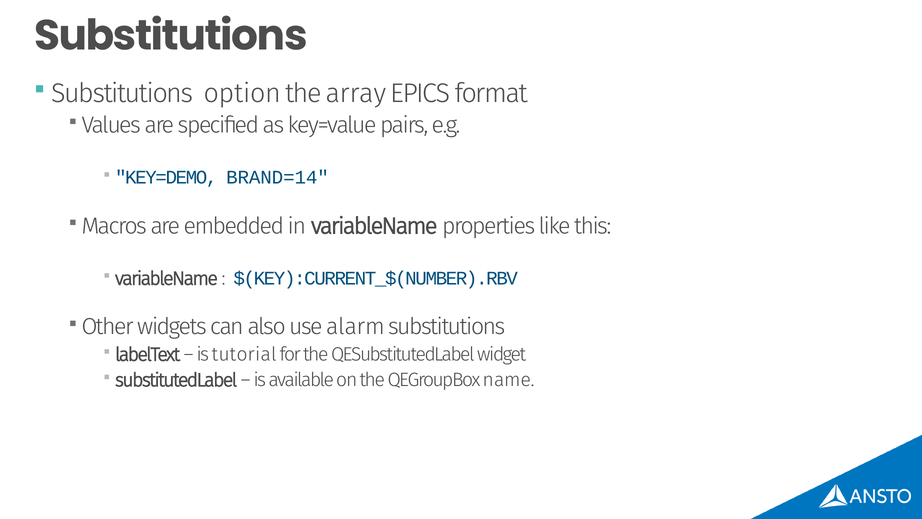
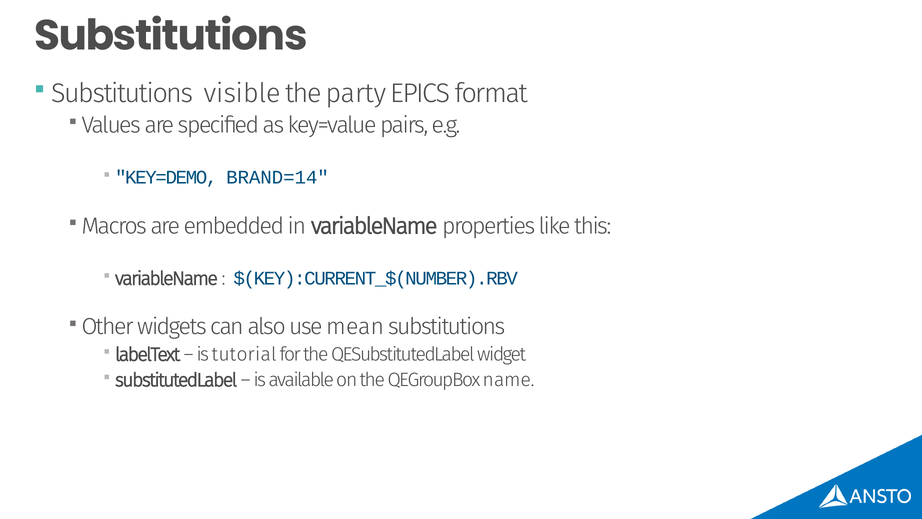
option: option -> visible (242, 93)
array: array -> party (356, 93)
alarm: alarm -> mean (355, 327)
